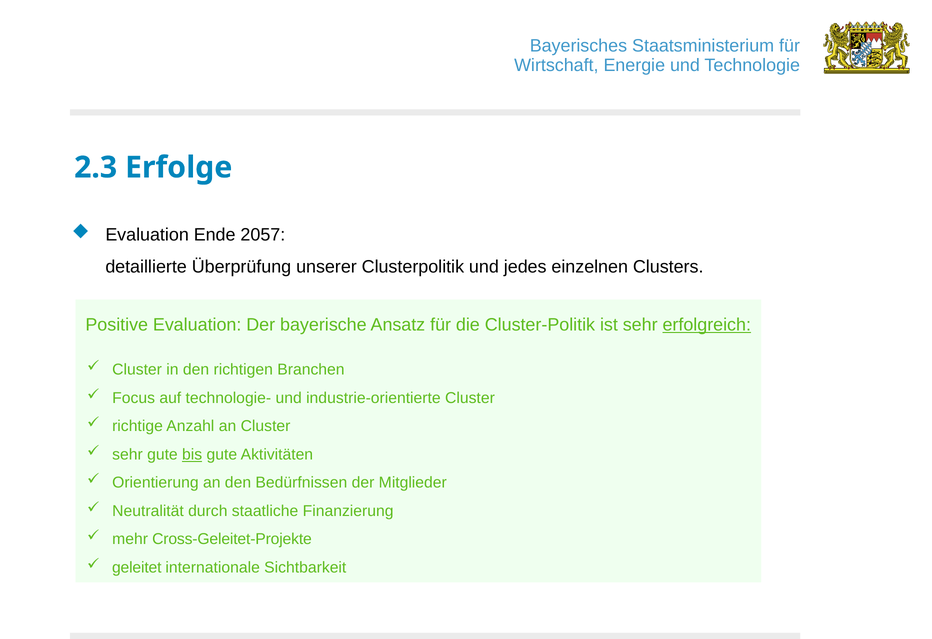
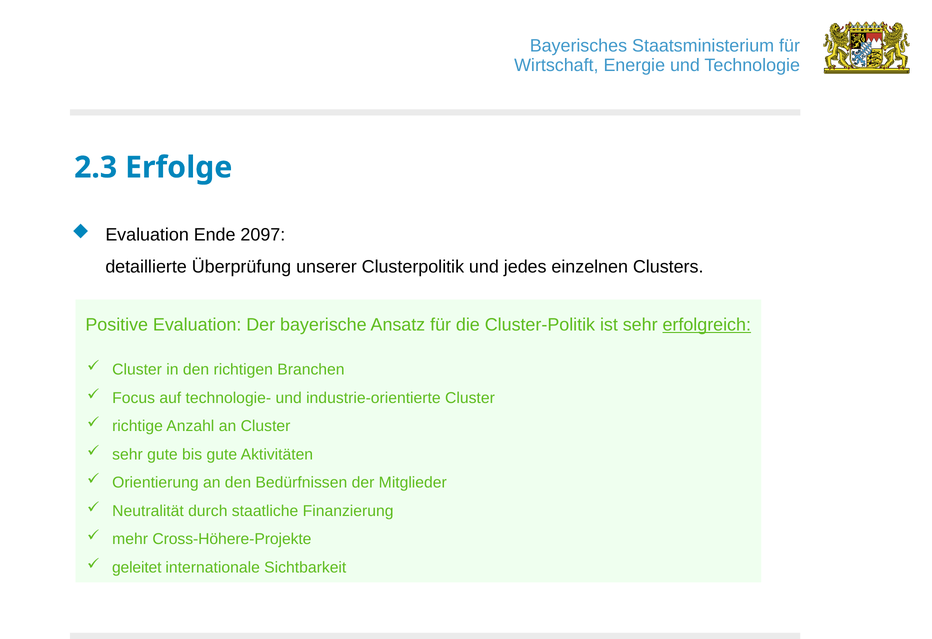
2057: 2057 -> 2097 (263, 235)
bis underline: present -> none (192, 455)
Cross-Geleitet-Projekte: Cross-Geleitet-Projekte -> Cross-Höhere-Projekte (232, 540)
